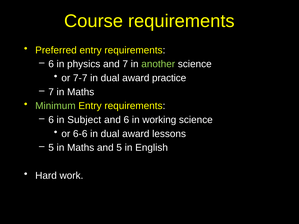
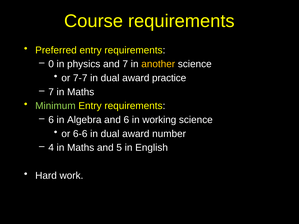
6: 6 -> 0 (51, 64)
another colour: light green -> yellow (158, 64)
Subject: Subject -> Algebra (84, 120)
lessons: lessons -> number (169, 134)
5: 5 -> 4 (51, 148)
